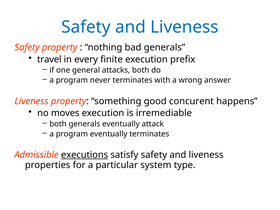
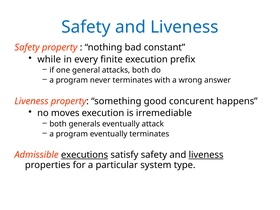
bad generals: generals -> constant (164, 47)
travel: travel -> while (49, 59)
liveness underline: none -> present (206, 155)
